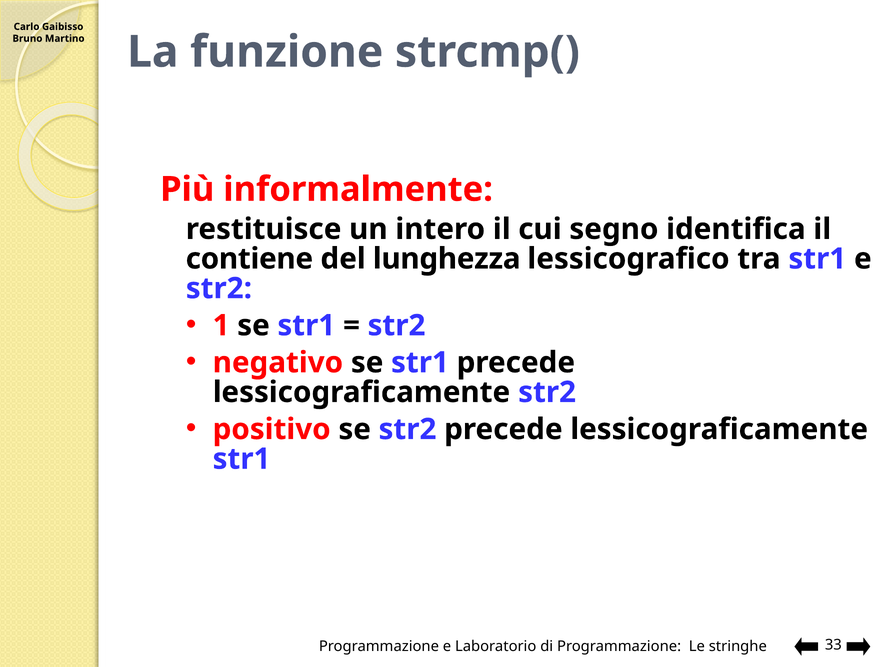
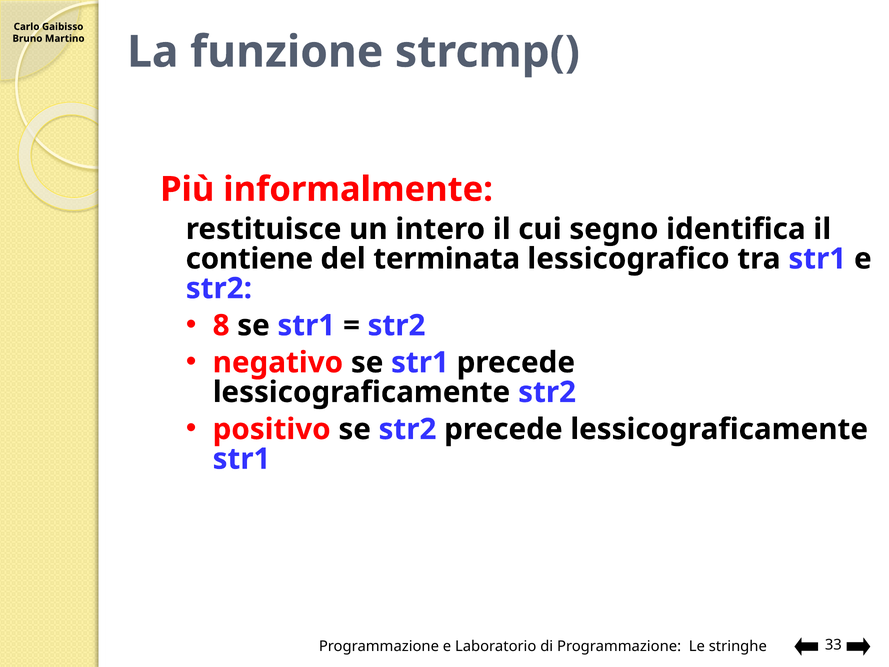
lunghezza: lunghezza -> terminata (447, 259)
1: 1 -> 8 (221, 325)
